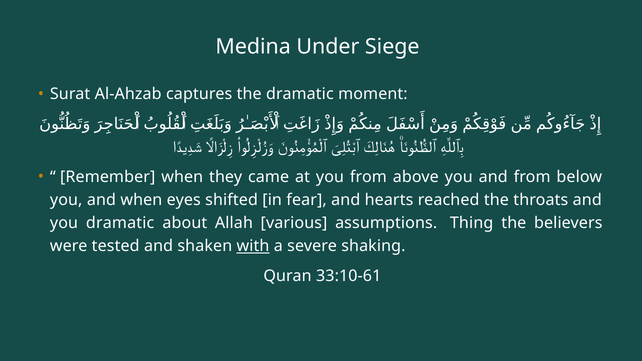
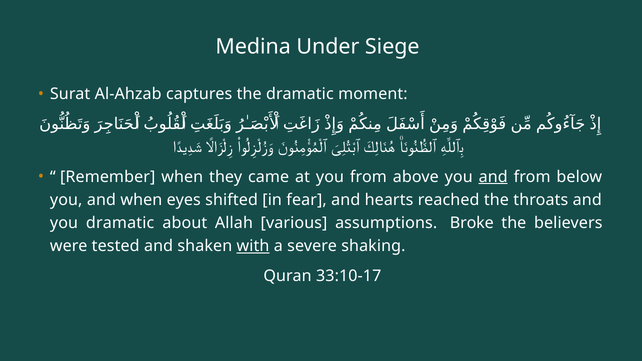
and underline: none -> present (493, 177)
Thing: Thing -> Broke (472, 223)
33:10-61: 33:10-61 -> 33:10-17 (349, 276)
